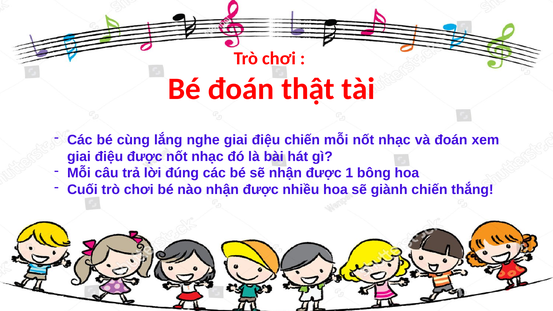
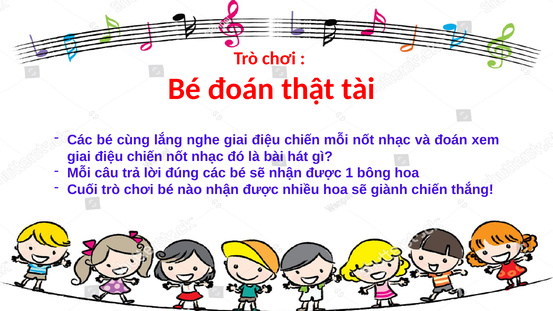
được: được -> chiến (145, 157)
